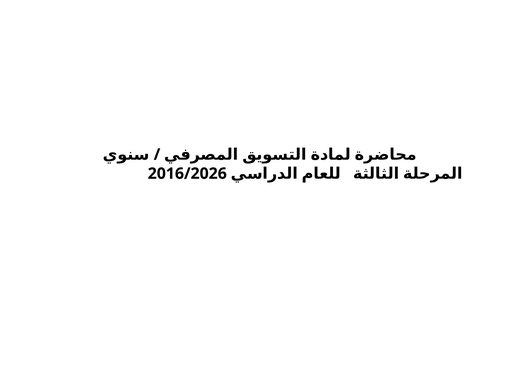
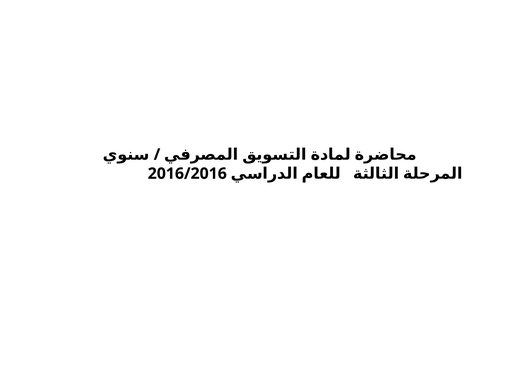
2016/2026: 2016/2026 -> 2016/2016 (187, 174)
